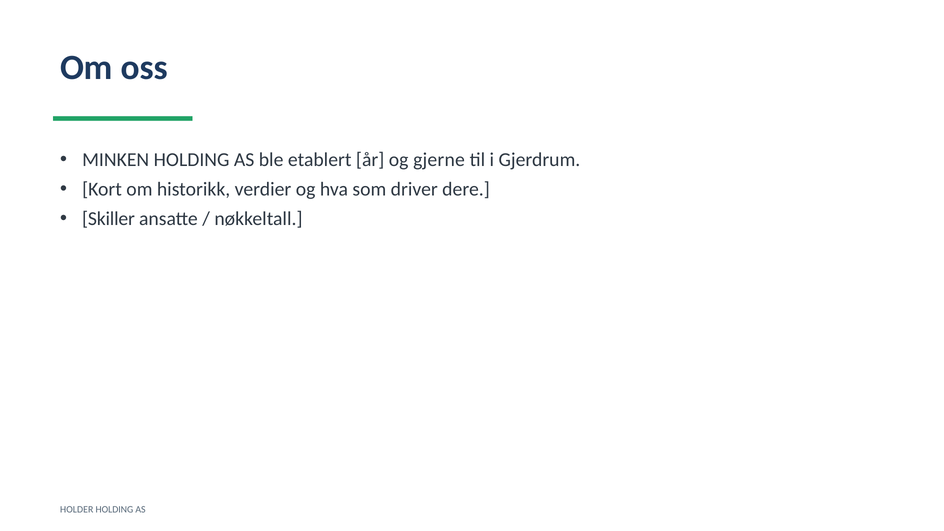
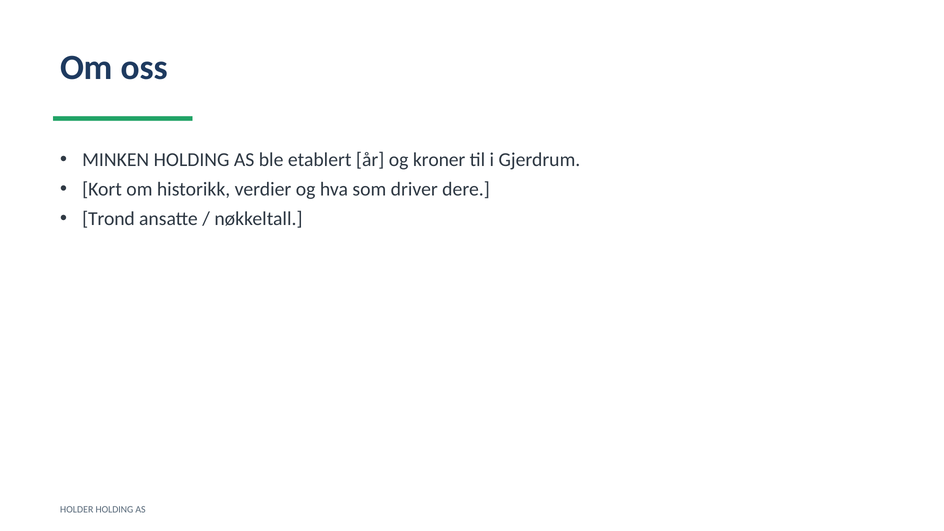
gjerne: gjerne -> kroner (439, 160)
Skiller: Skiller -> Trond (108, 219)
